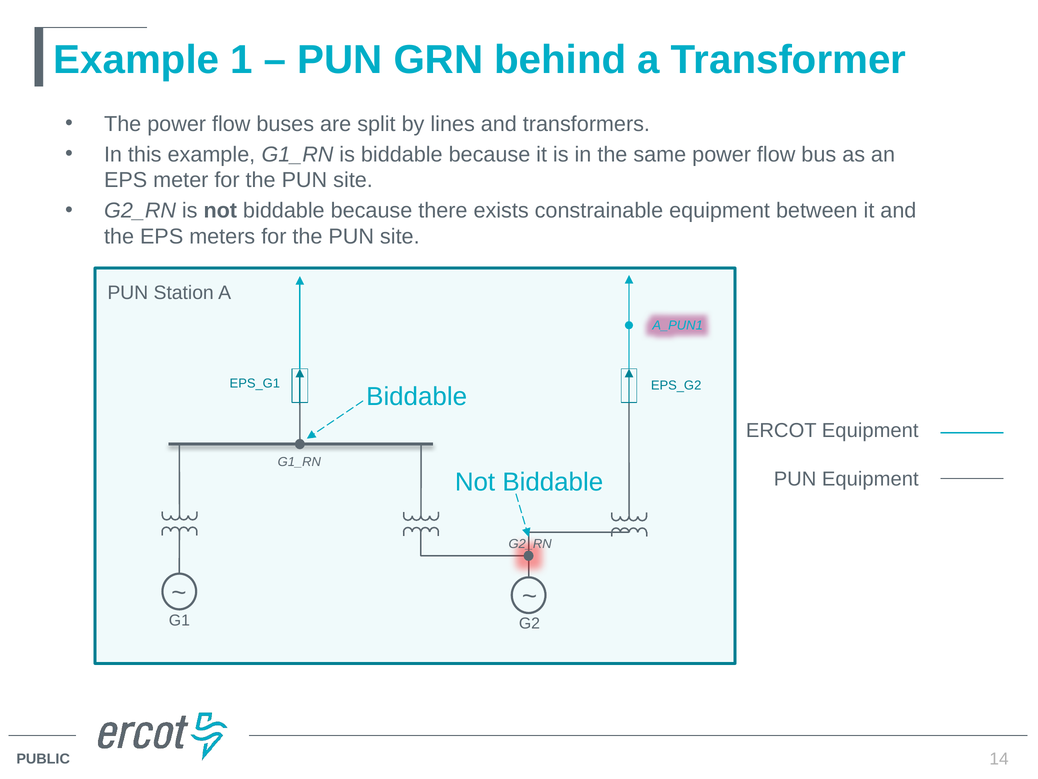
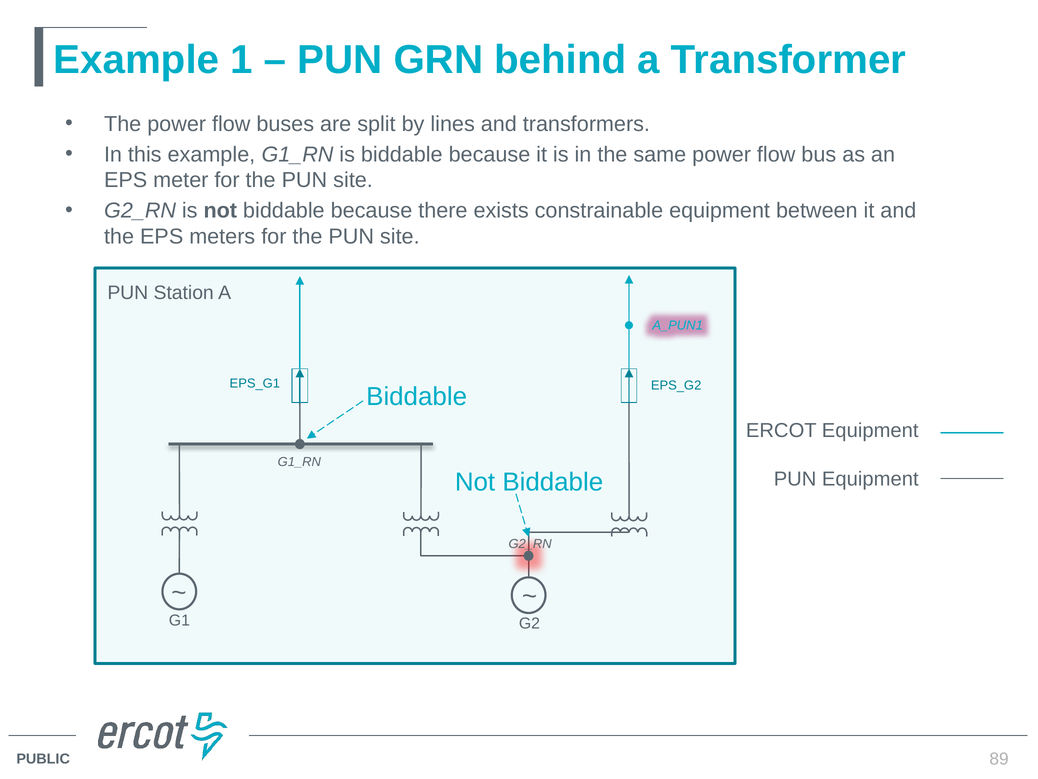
14: 14 -> 89 (999, 758)
